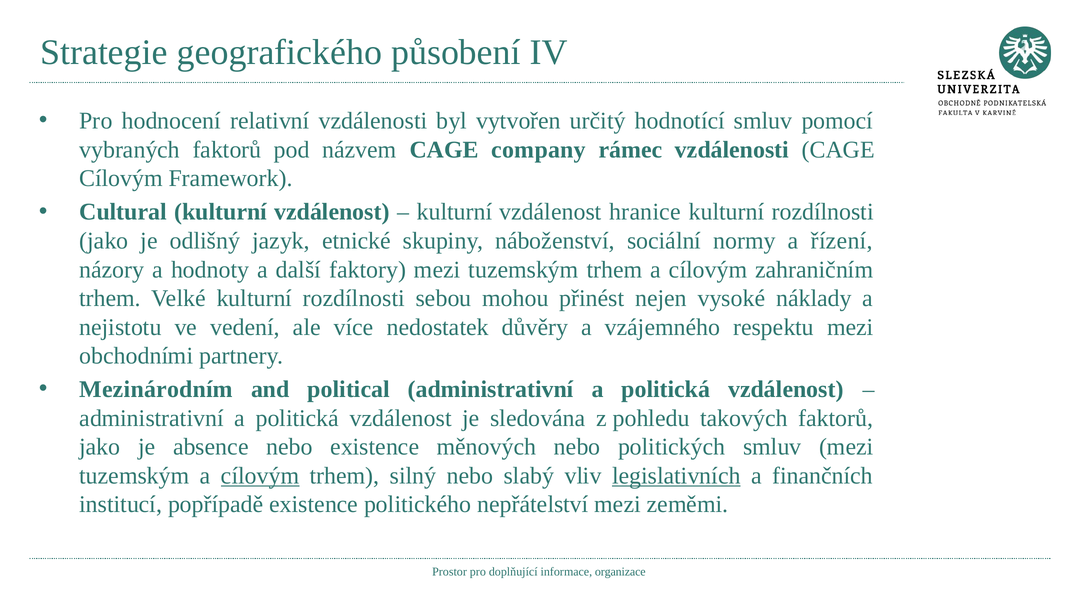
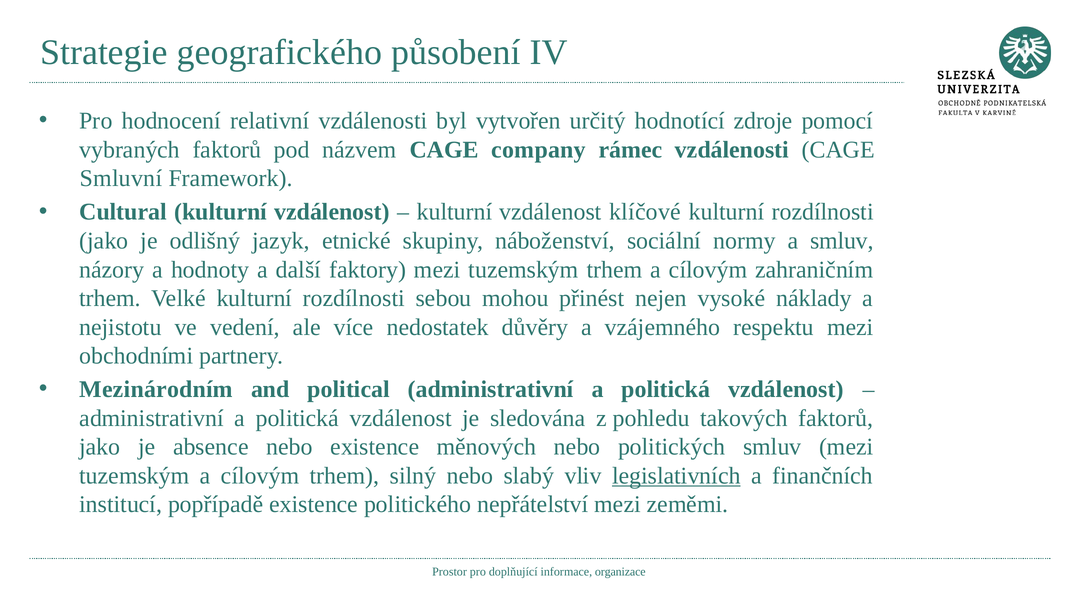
hodnotící smluv: smluv -> zdroje (763, 121)
Cílovým: Cílovým -> Smluvní (121, 178)
hranice: hranice -> klíčové (645, 212)
a řízení: řízení -> smluv (842, 241)
cílovým underline: present -> none (260, 475)
